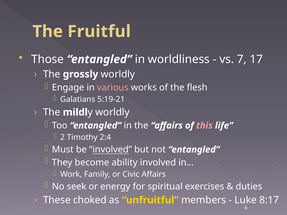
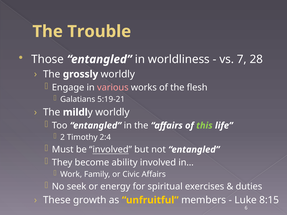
Fruitful: Fruitful -> Trouble (99, 32)
17: 17 -> 28 (256, 59)
this colour: pink -> light green (204, 126)
choked: choked -> growth (90, 200)
8:17: 8:17 -> 8:15 (269, 200)
